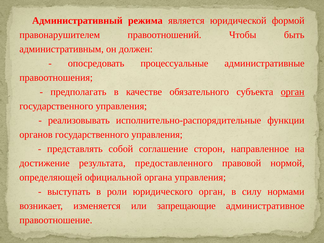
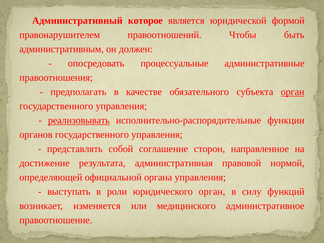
режима: режима -> которое (145, 21)
реализовывать underline: none -> present (79, 120)
предоставленного: предоставленного -> административная (174, 163)
нормами: нормами -> функций (286, 192)
запрещающие: запрещающие -> медицинского (186, 206)
